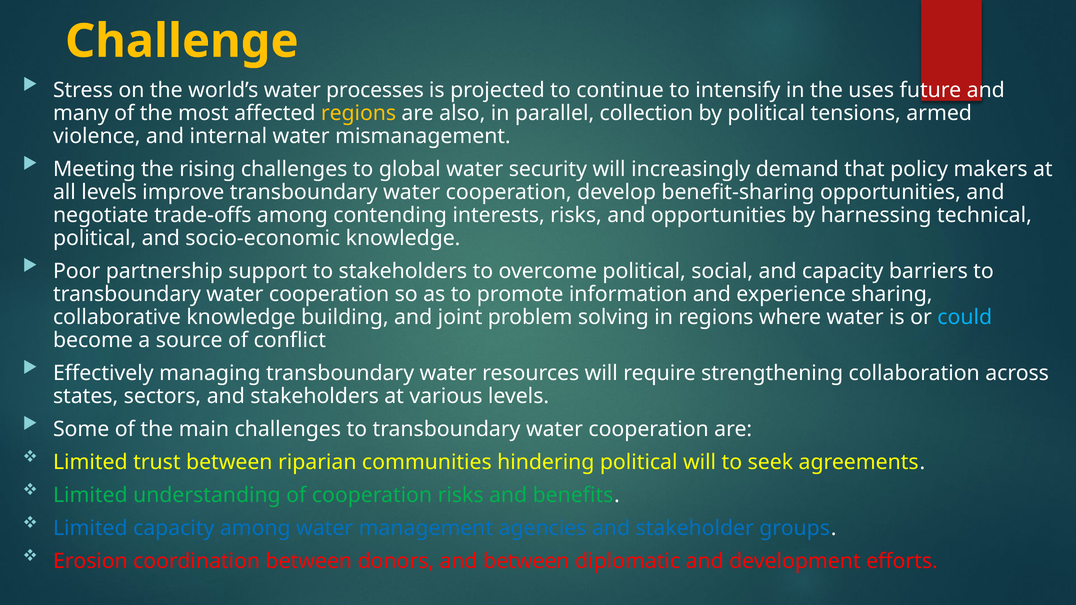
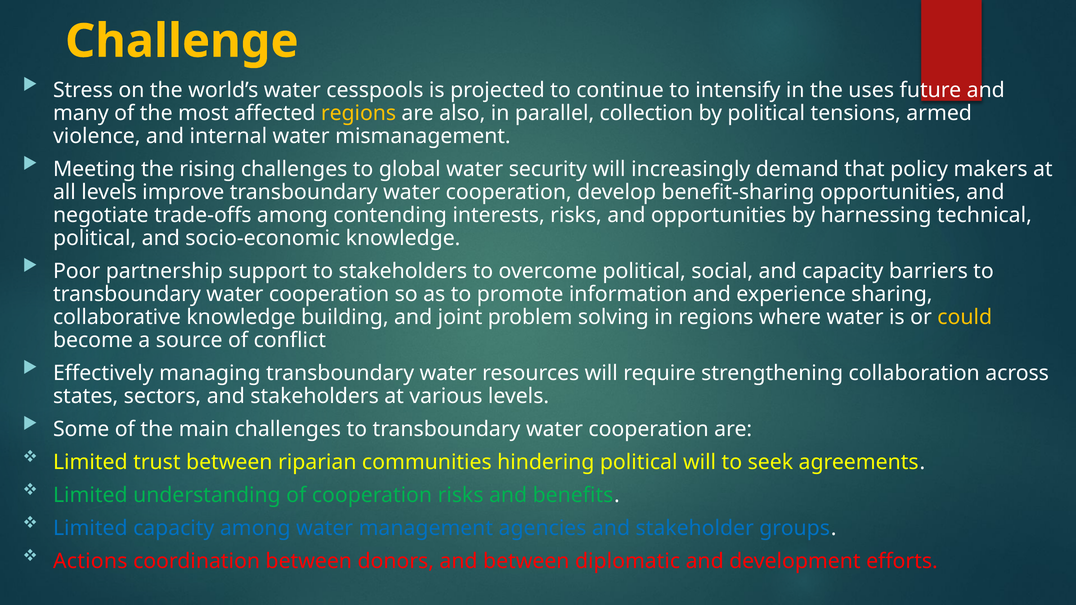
processes: processes -> cesspools (375, 90)
could colour: light blue -> yellow (965, 317)
Erosion: Erosion -> Actions (90, 562)
